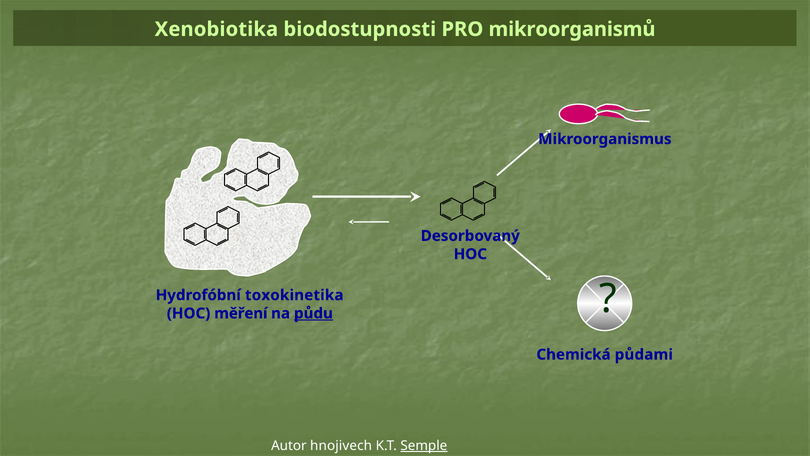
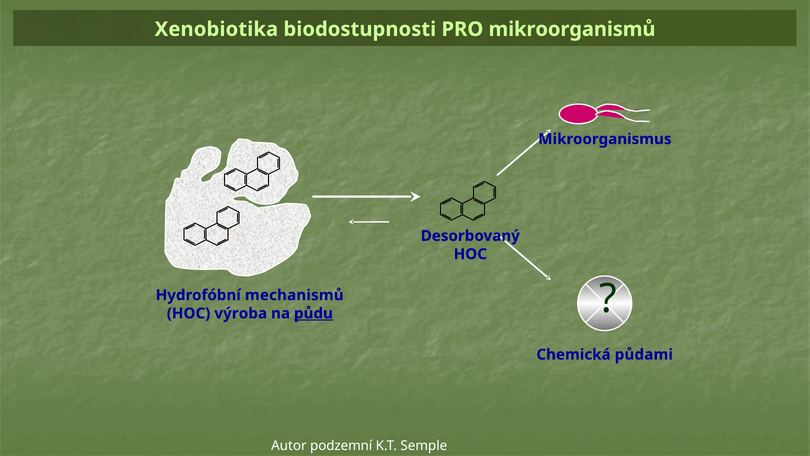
toxokinetika: toxokinetika -> mechanismů (294, 295)
měření: měření -> výroba (241, 313)
hnojivech: hnojivech -> podzemní (341, 445)
Semple underline: present -> none (424, 445)
